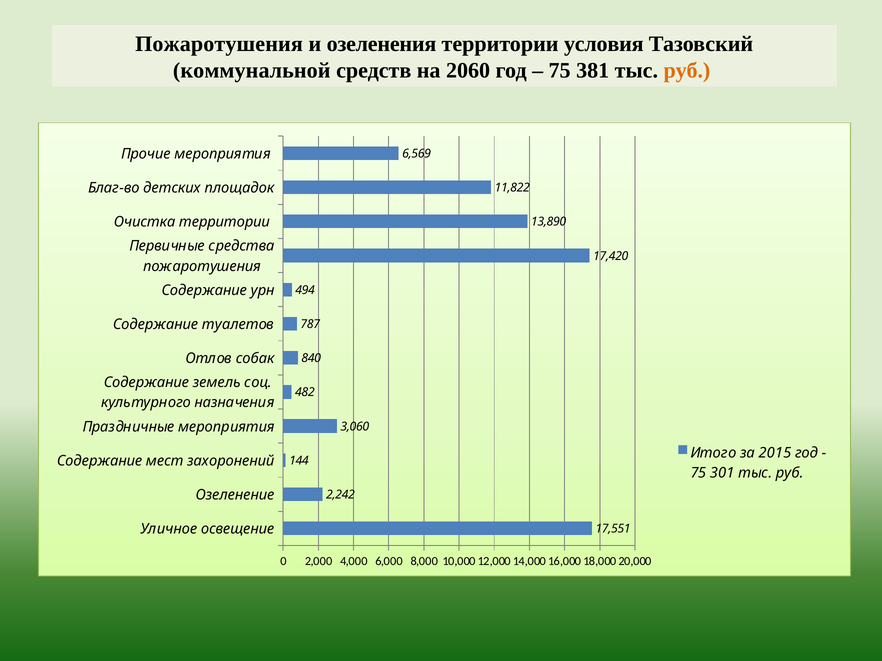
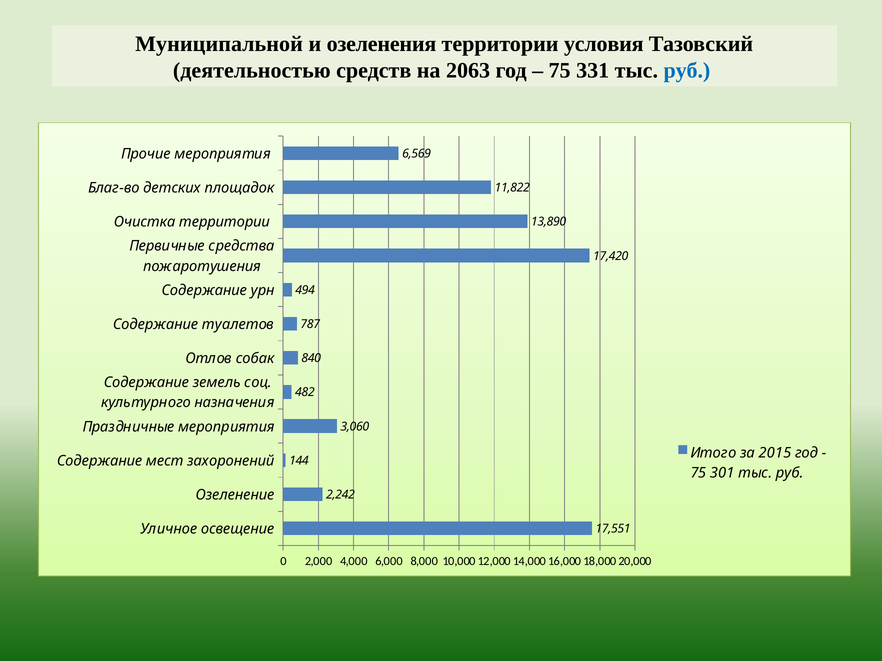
Пожаротушения: Пожаротушения -> Муниципальной (219, 44)
коммунальной: коммунальной -> деятельностью (252, 71)
2060: 2060 -> 2063 (468, 71)
381: 381 -> 331 (593, 71)
руб colour: orange -> blue (687, 71)
